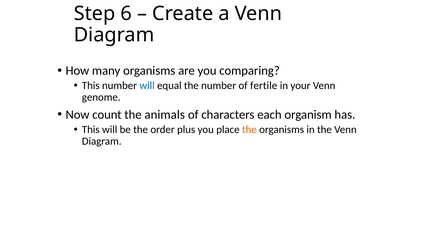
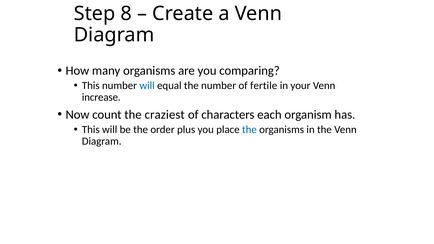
6: 6 -> 8 (126, 14)
genome: genome -> increase (101, 97)
animals: animals -> craziest (165, 115)
the colour: orange -> blue (249, 130)
